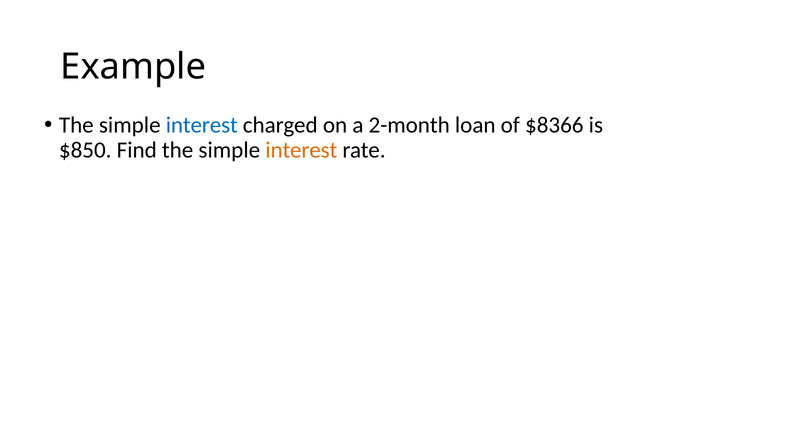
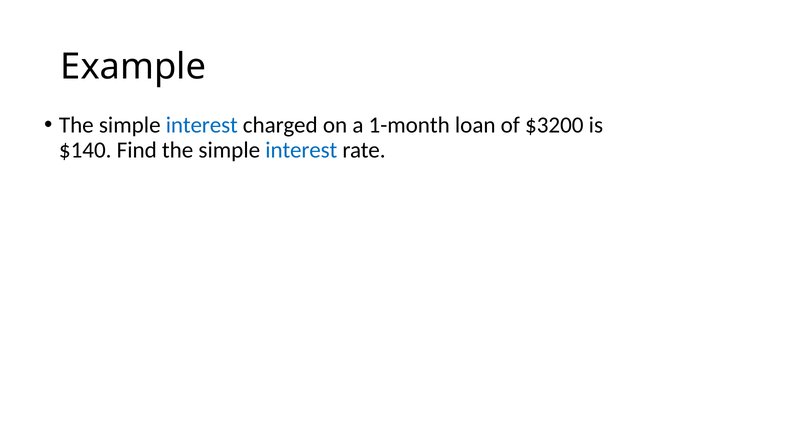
2-month: 2-month -> 1-month (409, 125)
$8366: $8366 -> $3200 (554, 125)
$850: $850 -> $140 (85, 150)
interest colour: orange -> blue (301, 150)
